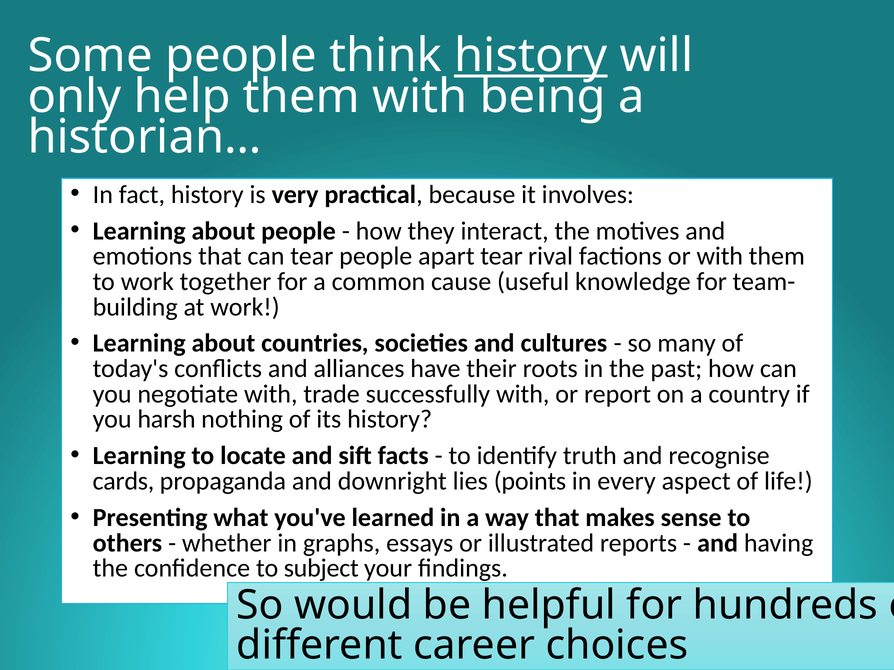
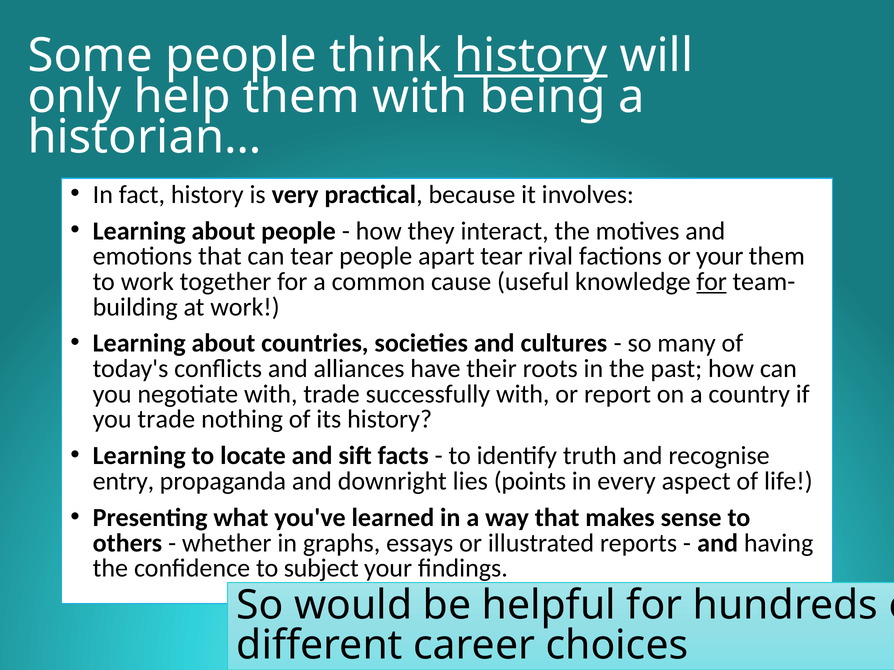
or with: with -> your (720, 256)
for underline: none -> present (712, 282)
you harsh: harsh -> trade (166, 420)
cards: cards -> entry (123, 482)
